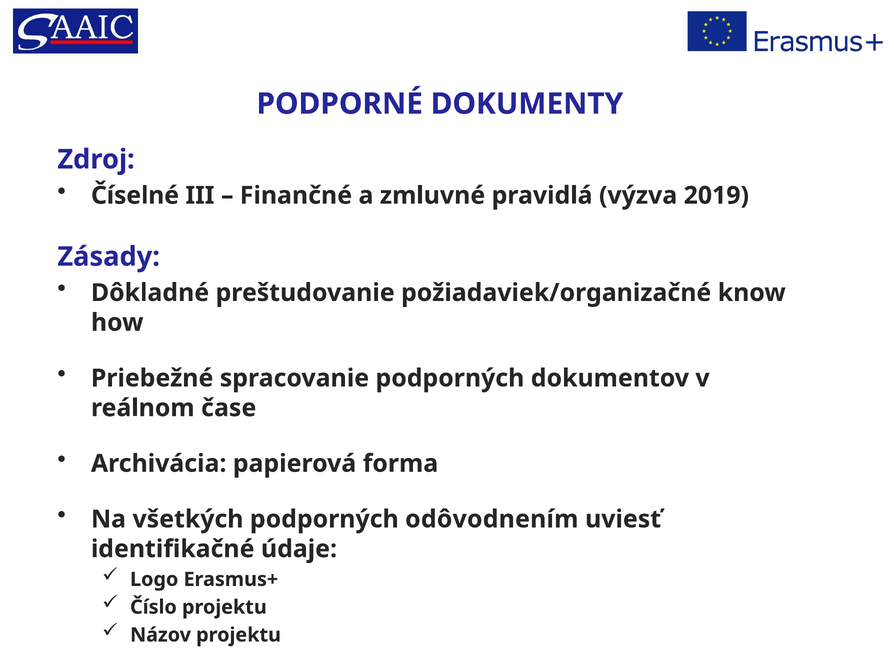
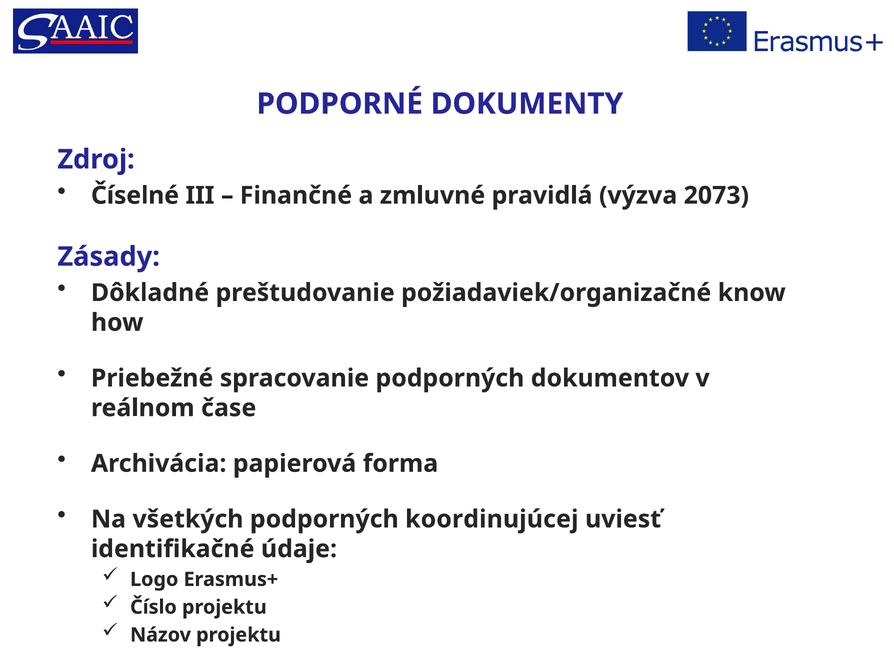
2019: 2019 -> 2073 (716, 196)
odôvodnením: odôvodnením -> koordinujúcej (492, 520)
